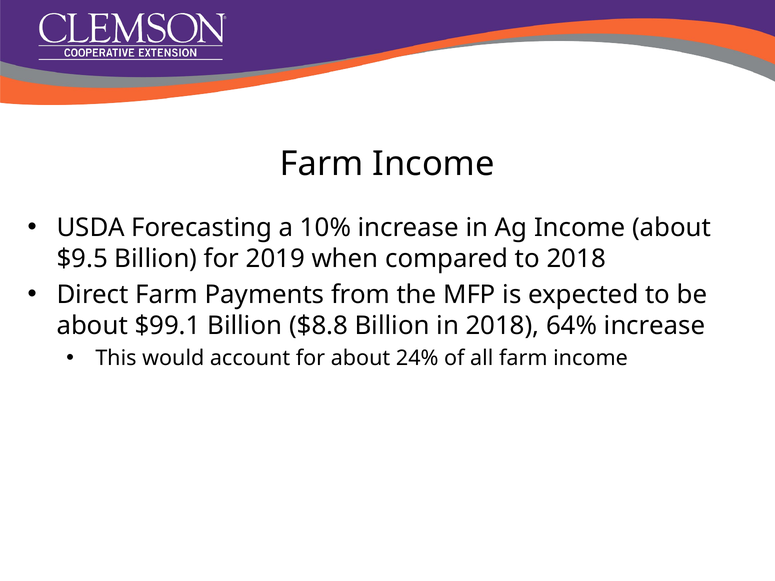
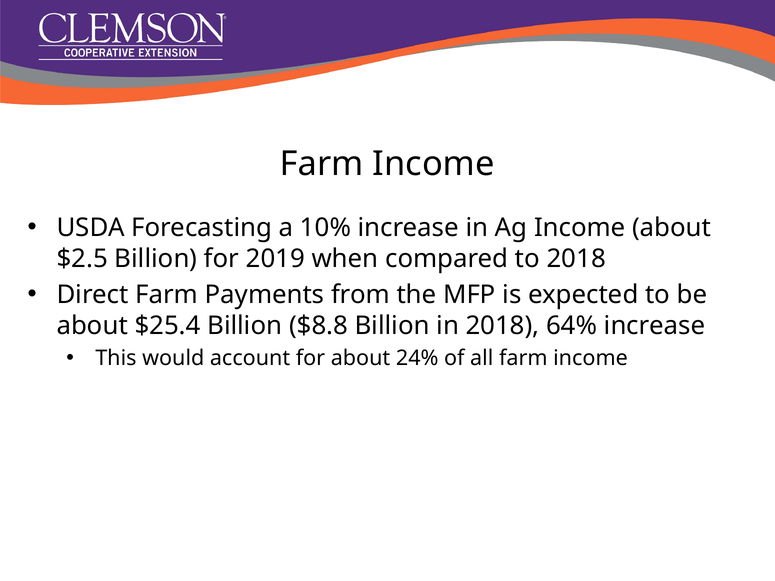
$9.5: $9.5 -> $2.5 (82, 259)
$99.1: $99.1 -> $25.4 (168, 326)
